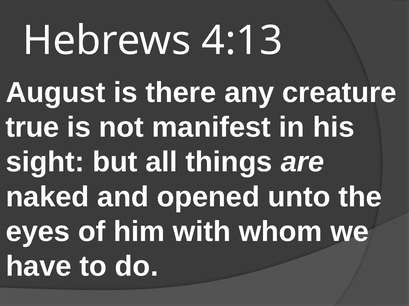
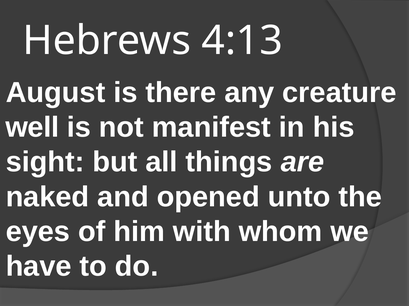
true: true -> well (32, 128)
